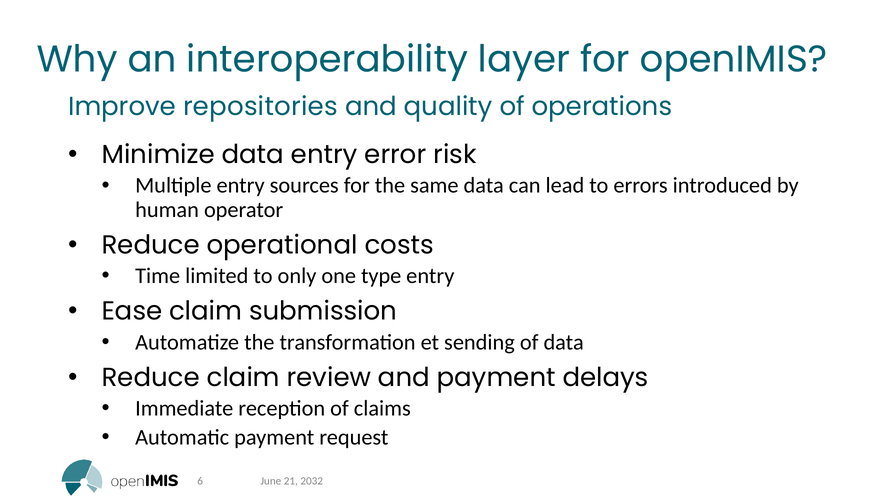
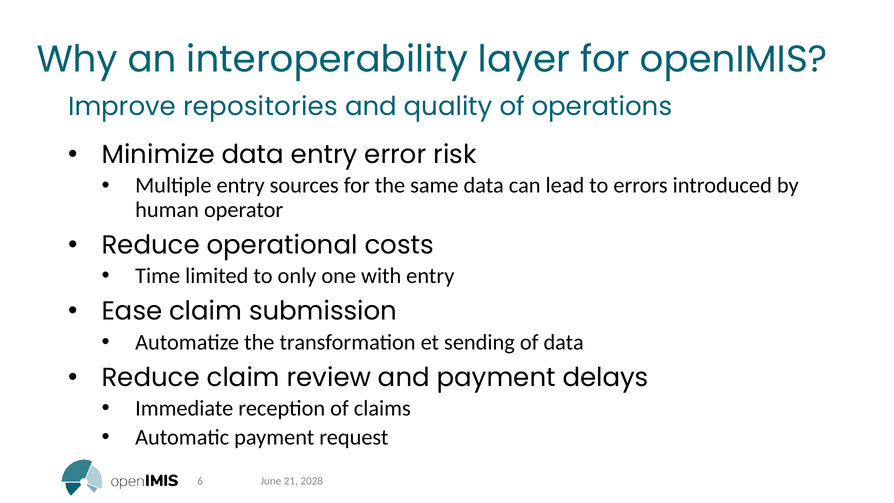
type: type -> with (381, 276)
2032: 2032 -> 2028 (312, 481)
